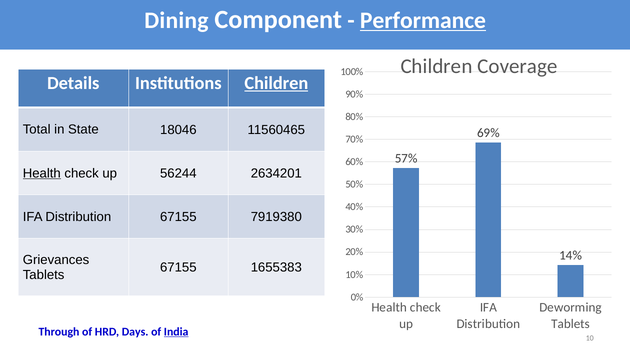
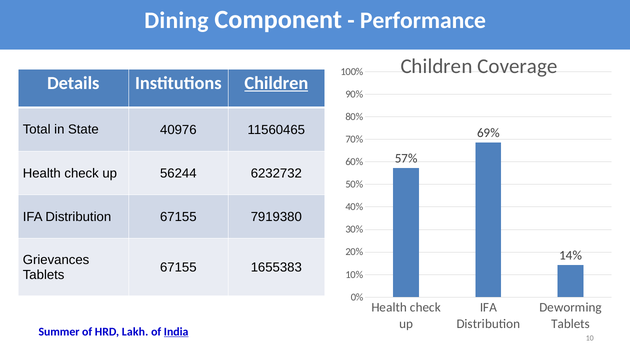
Performance underline: present -> none (423, 20)
18046: 18046 -> 40976 (178, 130)
Health underline: present -> none (42, 173)
2634201: 2634201 -> 6232732 (276, 174)
Through: Through -> Summer (59, 332)
Days: Days -> Lakh (135, 332)
